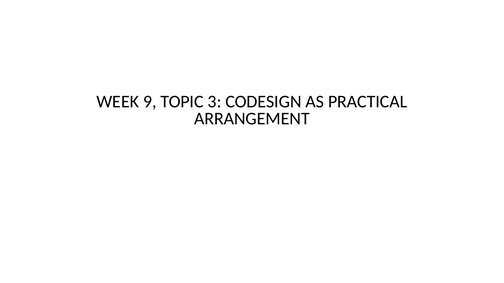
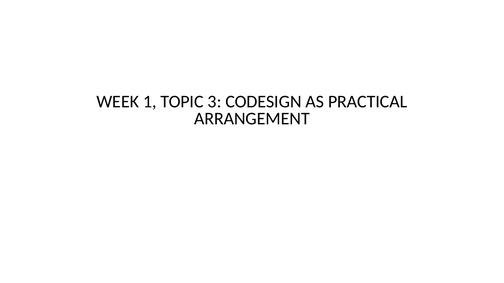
9: 9 -> 1 (150, 102)
